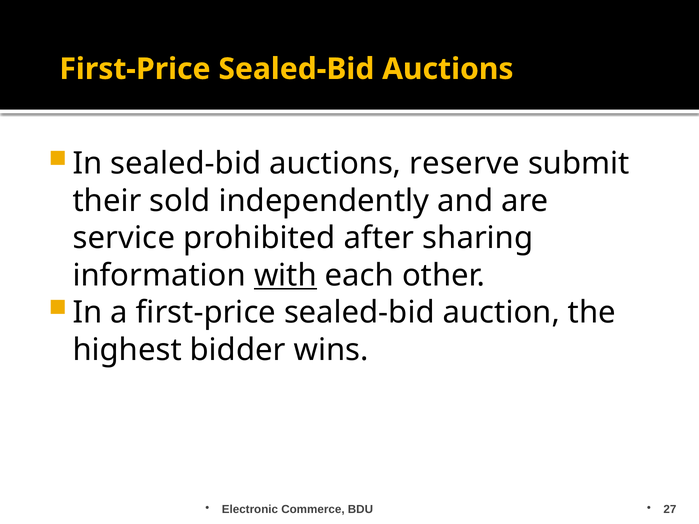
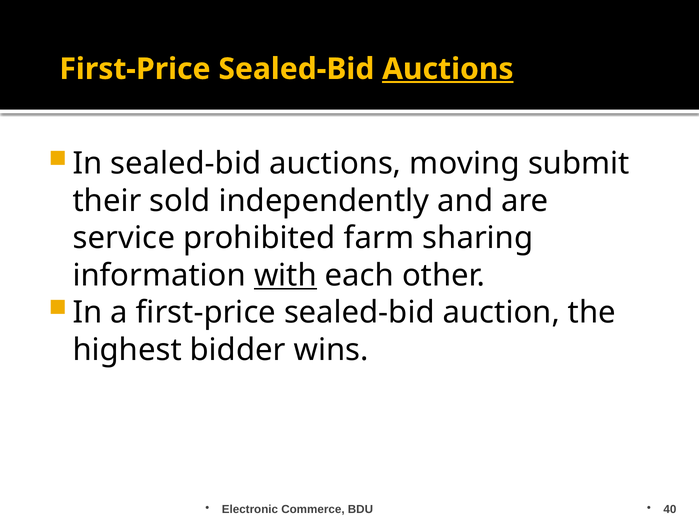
Auctions underline: none -> present (448, 69)
reserve: reserve -> moving (465, 164)
after: after -> farm (379, 238)
27: 27 -> 40 (670, 510)
